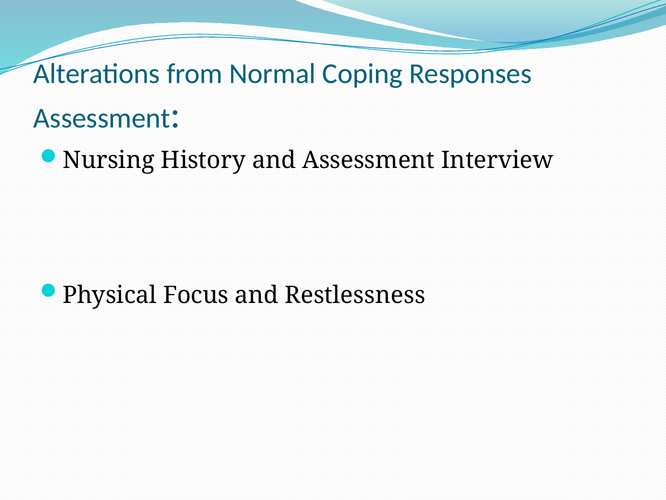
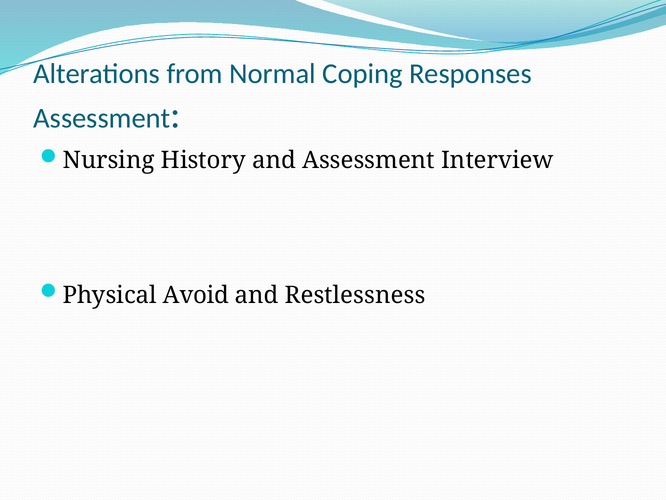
Focus: Focus -> Avoid (196, 295)
